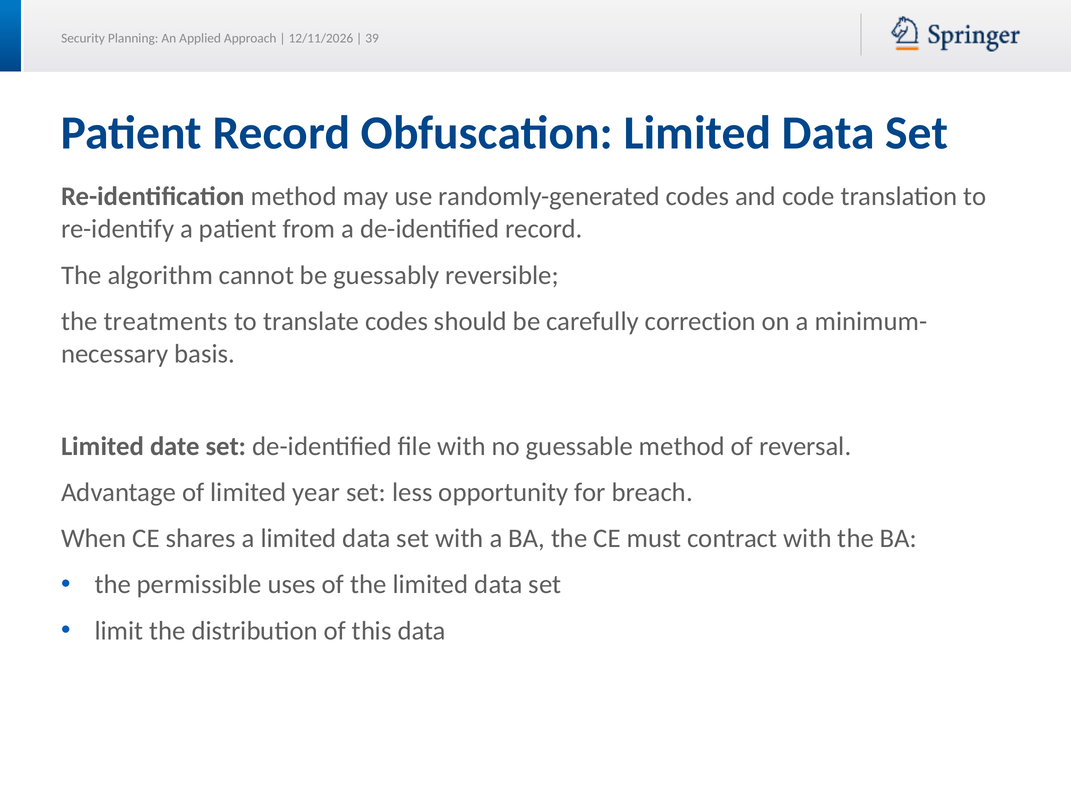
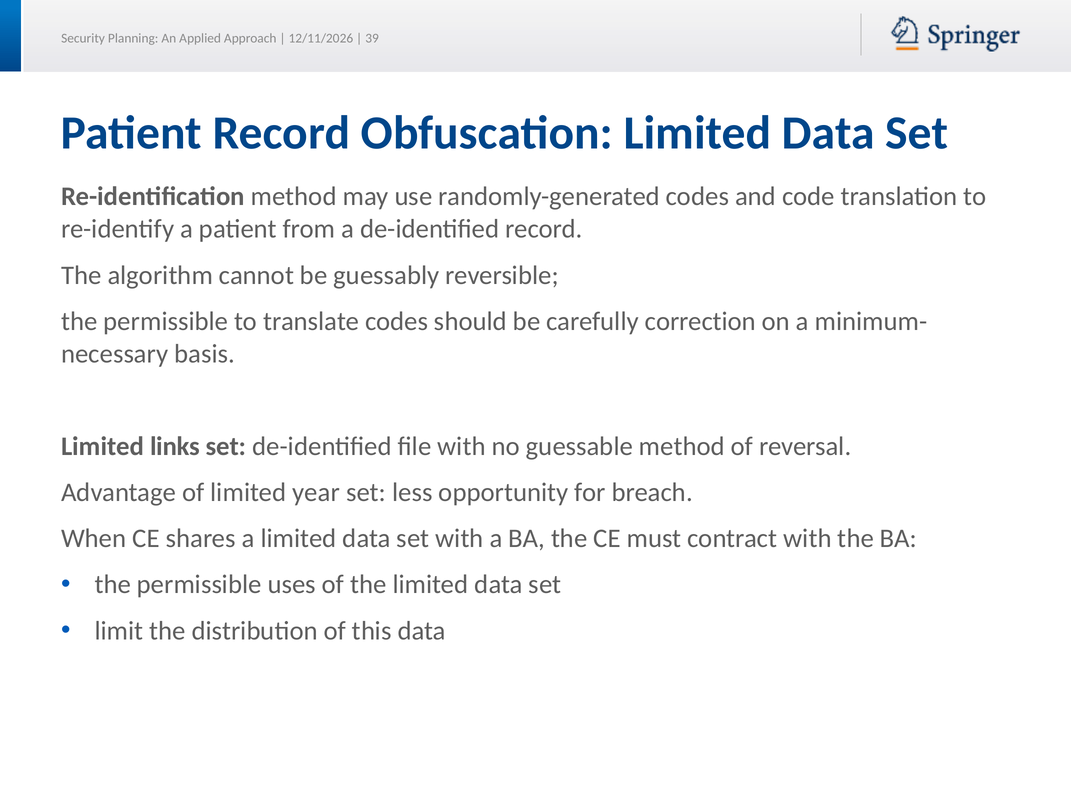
treatments: treatments -> permissible (166, 321)
date: date -> links (175, 446)
